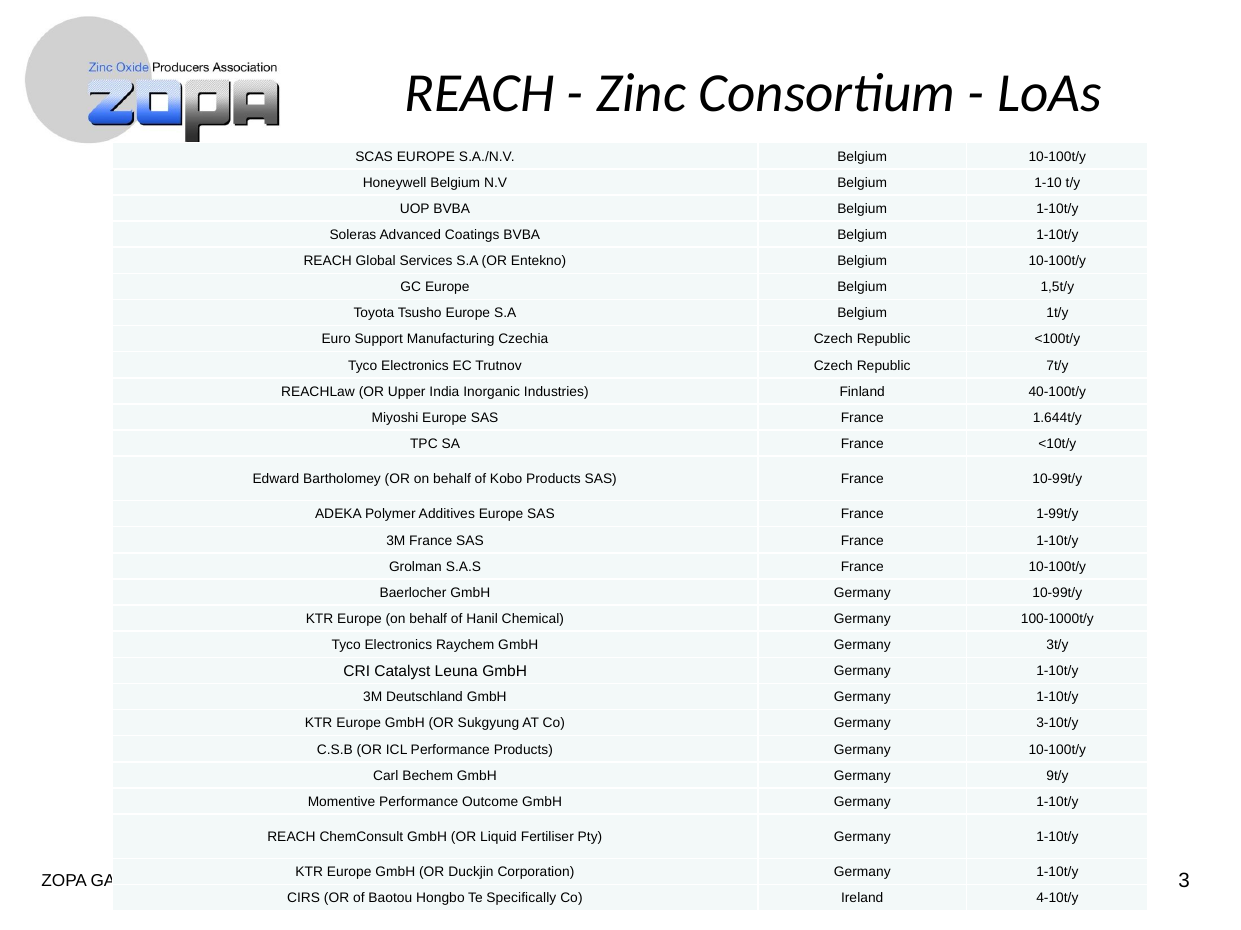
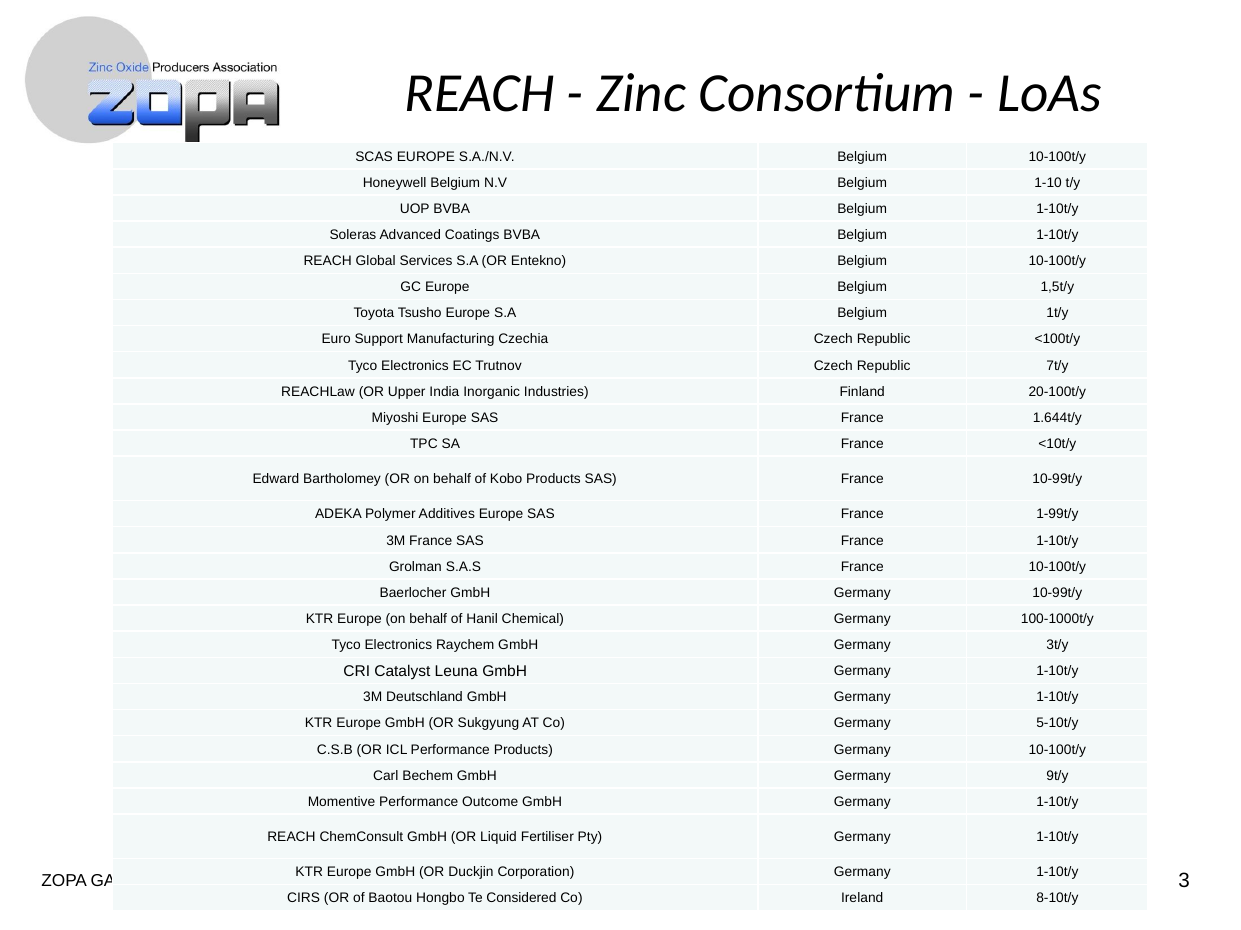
40-100t/y: 40-100t/y -> 20-100t/y (1057, 392)
3-10t/y: 3-10t/y -> 5-10t/y (1057, 724)
Specifically: Specifically -> Considered (521, 899)
4-10t/y: 4-10t/y -> 8-10t/y (1057, 899)
